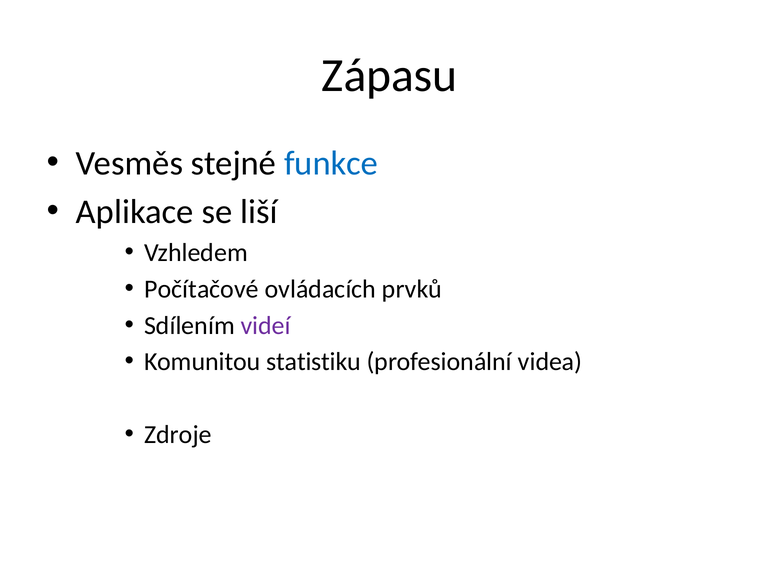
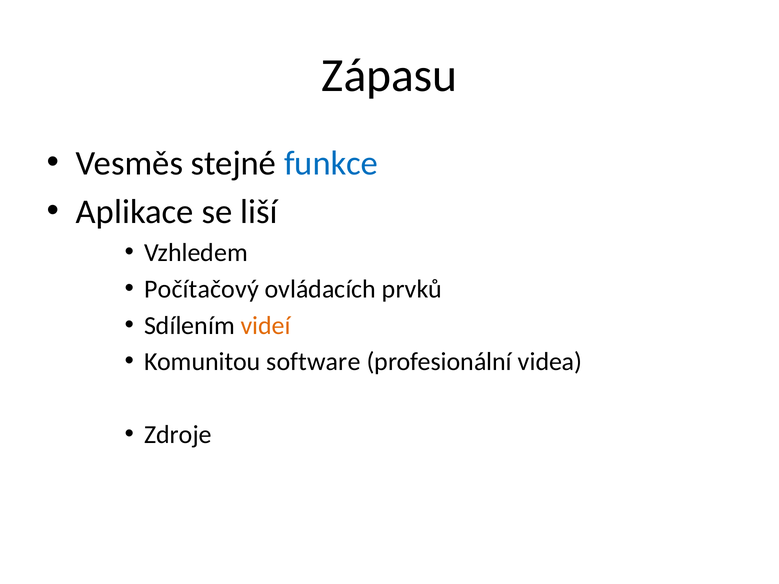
Počítačové: Počítačové -> Počítačový (201, 289)
videí colour: purple -> orange (266, 326)
statistiku: statistiku -> software (313, 362)
